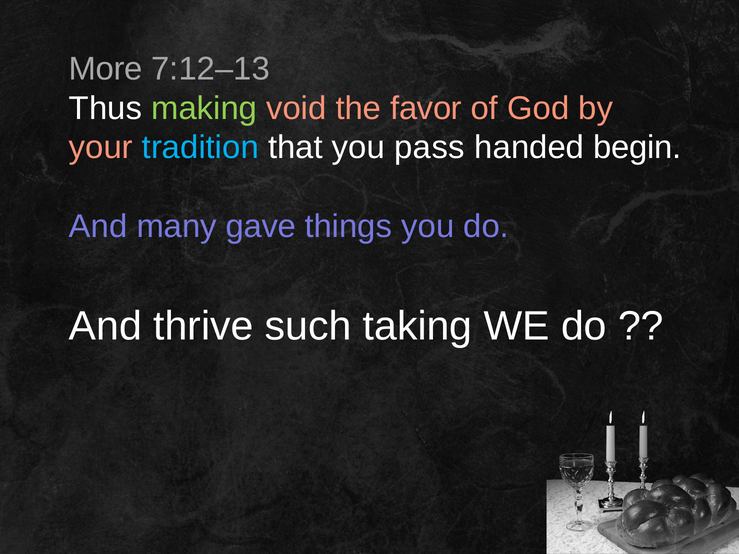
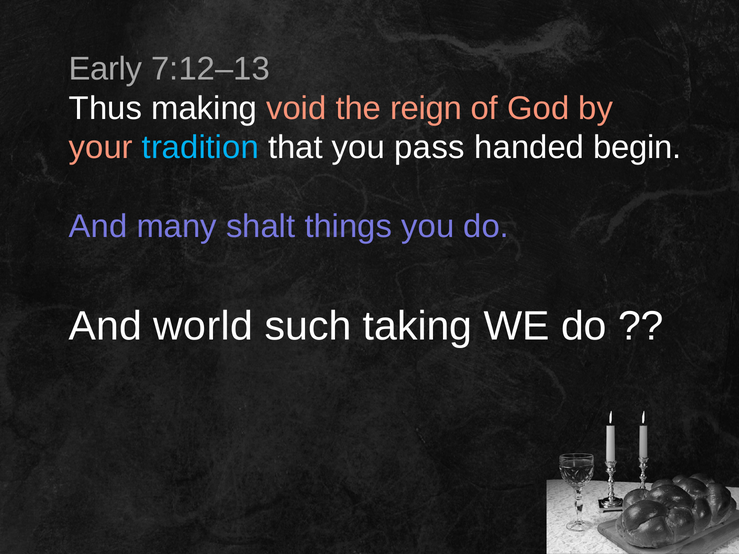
More: More -> Early (106, 69)
making colour: light green -> white (204, 108)
favor: favor -> reign (426, 108)
gave: gave -> shalt (261, 227)
thrive: thrive -> world (203, 326)
